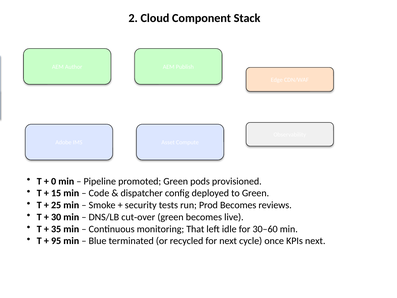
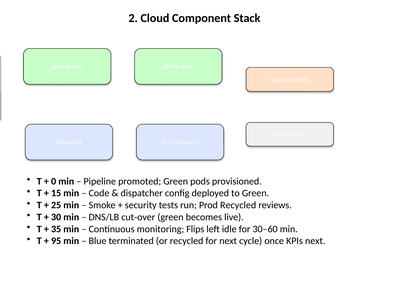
Prod Becomes: Becomes -> Recycled (238, 205)
That: That -> Flips (195, 229)
